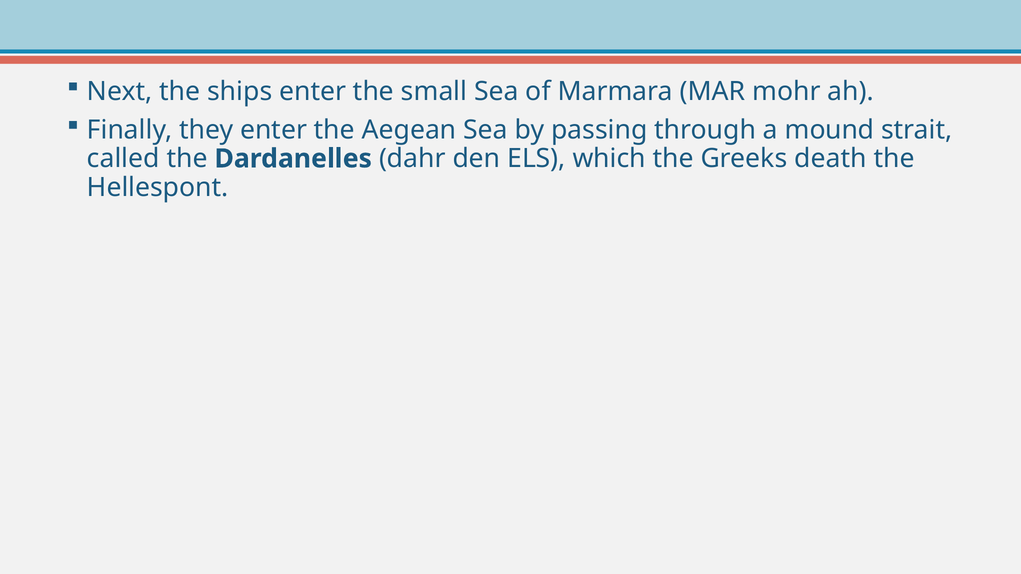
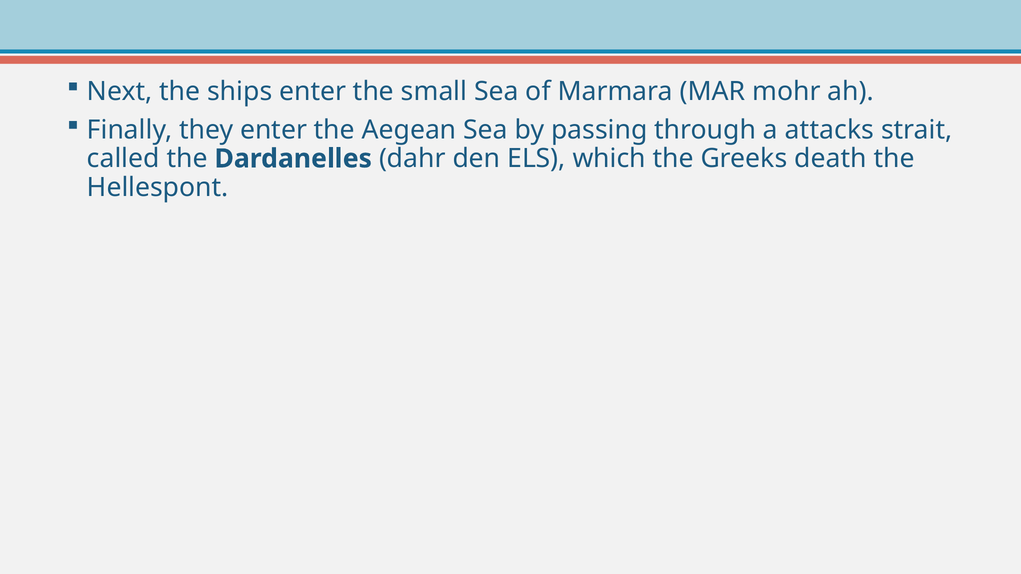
mound: mound -> attacks (829, 130)
